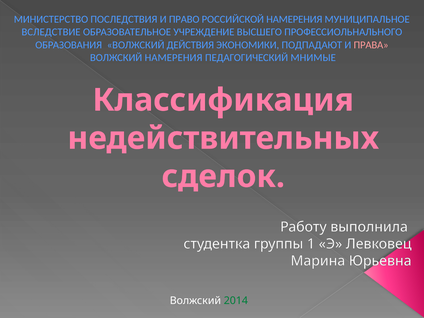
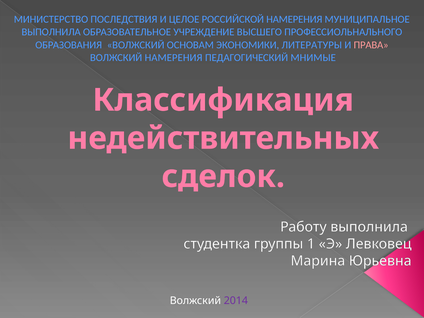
ПРАВО: ПРАВО -> ЦЕЛОЕ (184, 19)
ВСЛЕДСТВИЕ: ВСЛЕДСТВИЕ -> ВЫПОЛНИЛА (51, 32)
ДЕЙСТВИЯ: ДЕЙСТВИЯ -> ОСНОВАМ (190, 45)
ПОДПАДАЮТ: ПОДПАДАЮТ -> ЛИТЕРАТУРЫ (312, 45)
2014 colour: green -> purple (236, 301)
